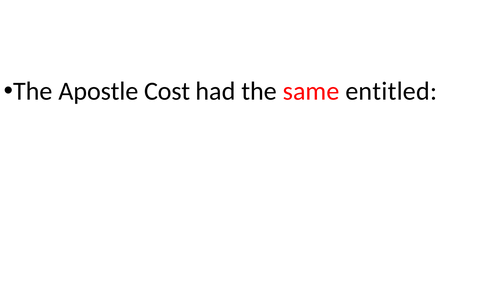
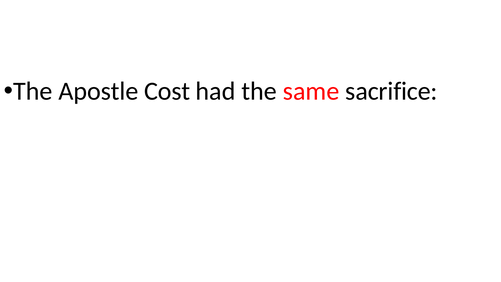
entitled: entitled -> sacrifice (391, 91)
